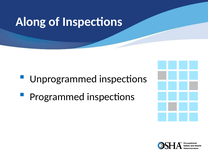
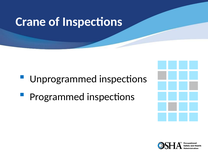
Along: Along -> Crane (31, 22)
